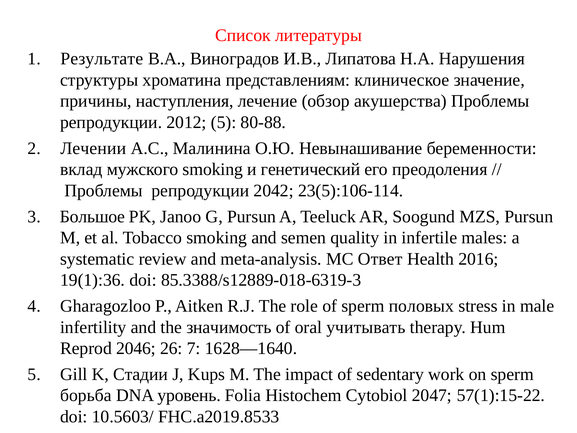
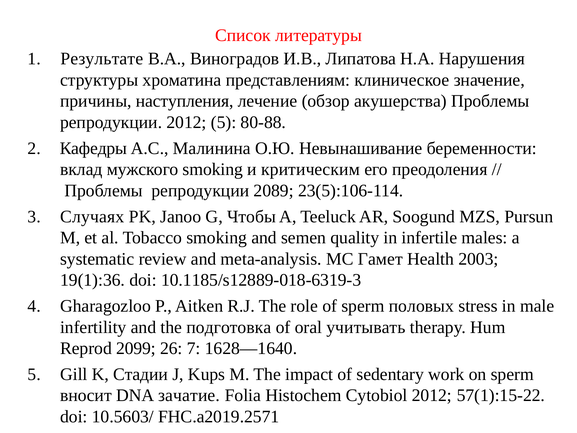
Лечении: Лечении -> Кафедры (93, 148)
генетический: генетический -> критическим (311, 169)
2042: 2042 -> 2089 (274, 190)
Большое: Большое -> Случаях (92, 216)
G Pursun: Pursun -> Чтобы (251, 216)
Ответ: Ответ -> Гамет (380, 259)
2016: 2016 -> 2003 (478, 259)
85.3388/s12889-018-6319-3: 85.3388/s12889-018-6319-3 -> 10.1185/s12889-018-6319-3 (261, 280)
значимость: значимость -> подготовка (229, 327)
2046: 2046 -> 2099 (136, 348)
борьба: борьба -> вносит (86, 395)
уровень: уровень -> зачатие (189, 395)
Cytobiol 2047: 2047 -> 2012 (432, 395)
FHC.a2019.8533: FHC.a2019.8533 -> FHC.a2019.2571 (219, 416)
